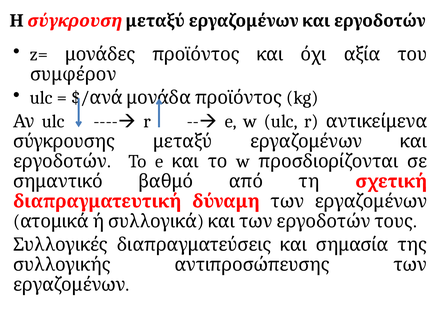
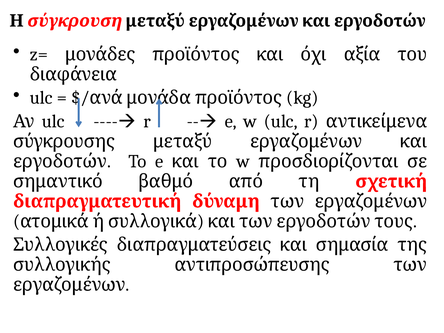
συμφέρον: συμφέρον -> διαφάνεια (73, 74)
